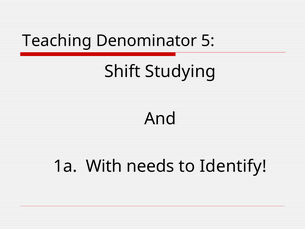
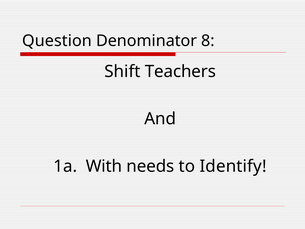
Teaching: Teaching -> Question (57, 41)
5: 5 -> 8 (208, 41)
Studying: Studying -> Teachers (180, 71)
